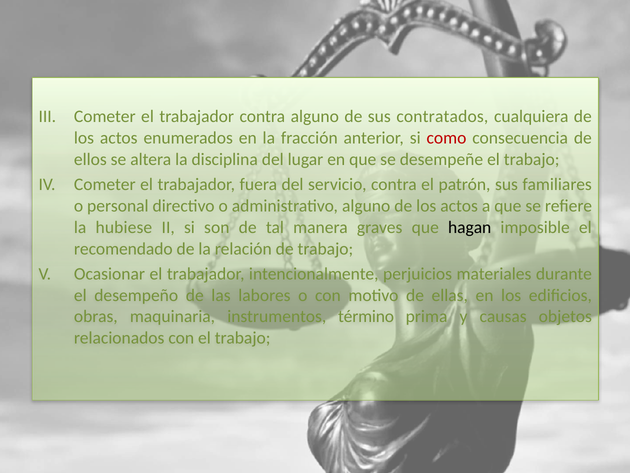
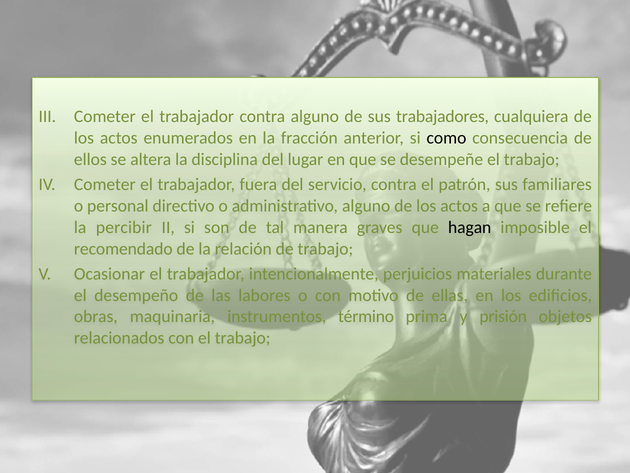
contratados: contratados -> trabajadores (443, 116)
como colour: red -> black (447, 138)
hubiese: hubiese -> percibir (124, 227)
causas: causas -> prisión (503, 316)
